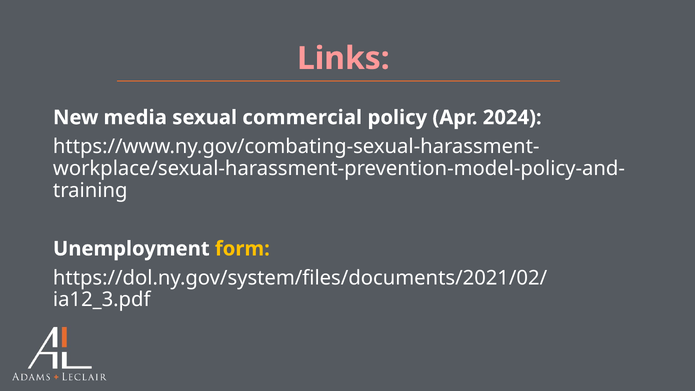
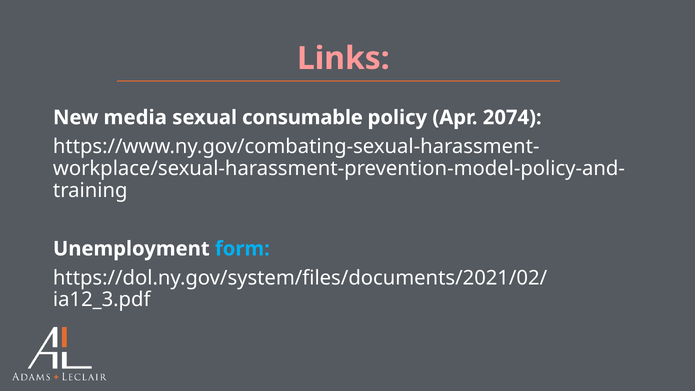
commercial: commercial -> consumable (302, 118)
2024: 2024 -> 2074 (512, 118)
form colour: yellow -> light blue (242, 249)
